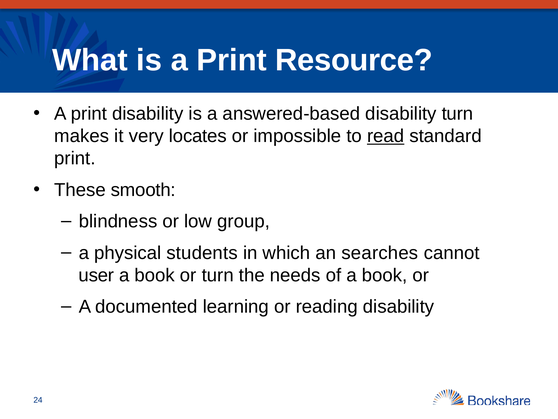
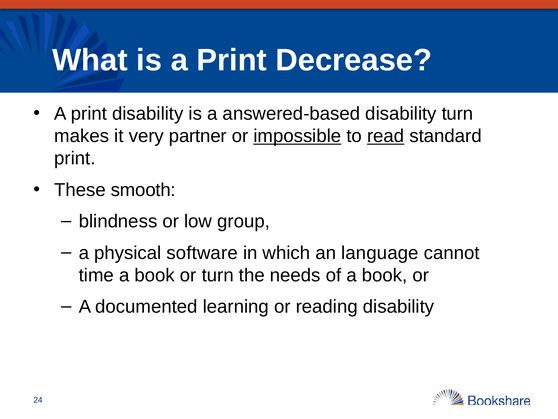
Resource: Resource -> Decrease (354, 60)
locates: locates -> partner (198, 136)
impossible underline: none -> present (297, 136)
students: students -> software (202, 253)
searches: searches -> language (380, 253)
user: user -> time (96, 275)
